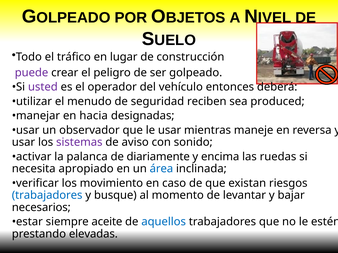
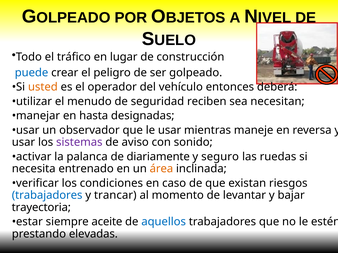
puede colour: purple -> blue (32, 73)
usted colour: purple -> orange (43, 87)
produced: produced -> necesitan (277, 101)
hacia: hacia -> hasta (94, 116)
encima: encima -> seguro (220, 157)
apropiado: apropiado -> entrenado (86, 169)
área colour: blue -> orange (161, 169)
movimiento: movimiento -> condiciones (111, 183)
busque: busque -> trancar (115, 196)
necesarios: necesarios -> trayectoria (41, 208)
